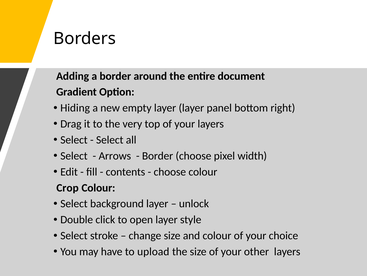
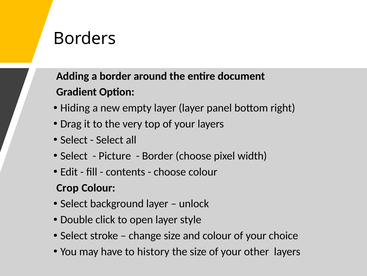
Arrows: Arrows -> Picture (115, 155)
upload: upload -> history (153, 251)
